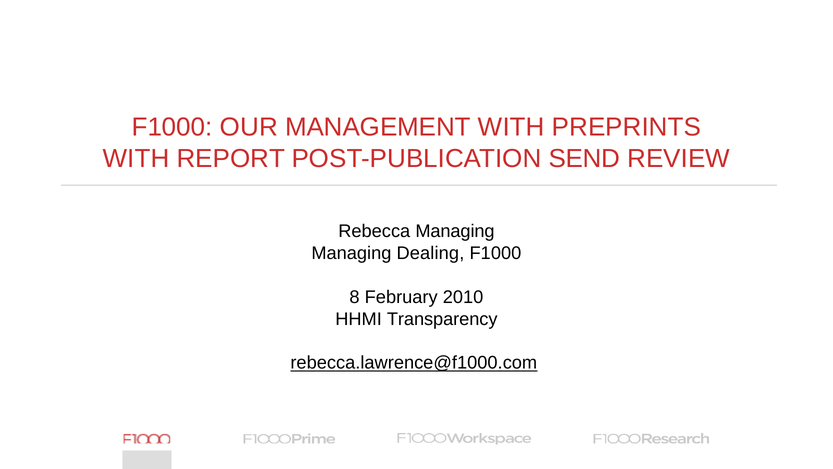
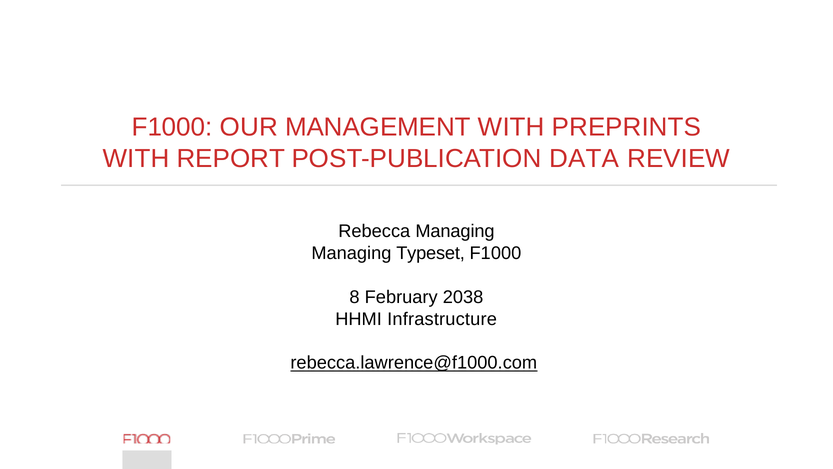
SEND: SEND -> DATA (584, 158)
Dealing: Dealing -> Typeset (431, 253)
2010: 2010 -> 2038 (463, 297)
Transparency: Transparency -> Infrastructure (442, 319)
